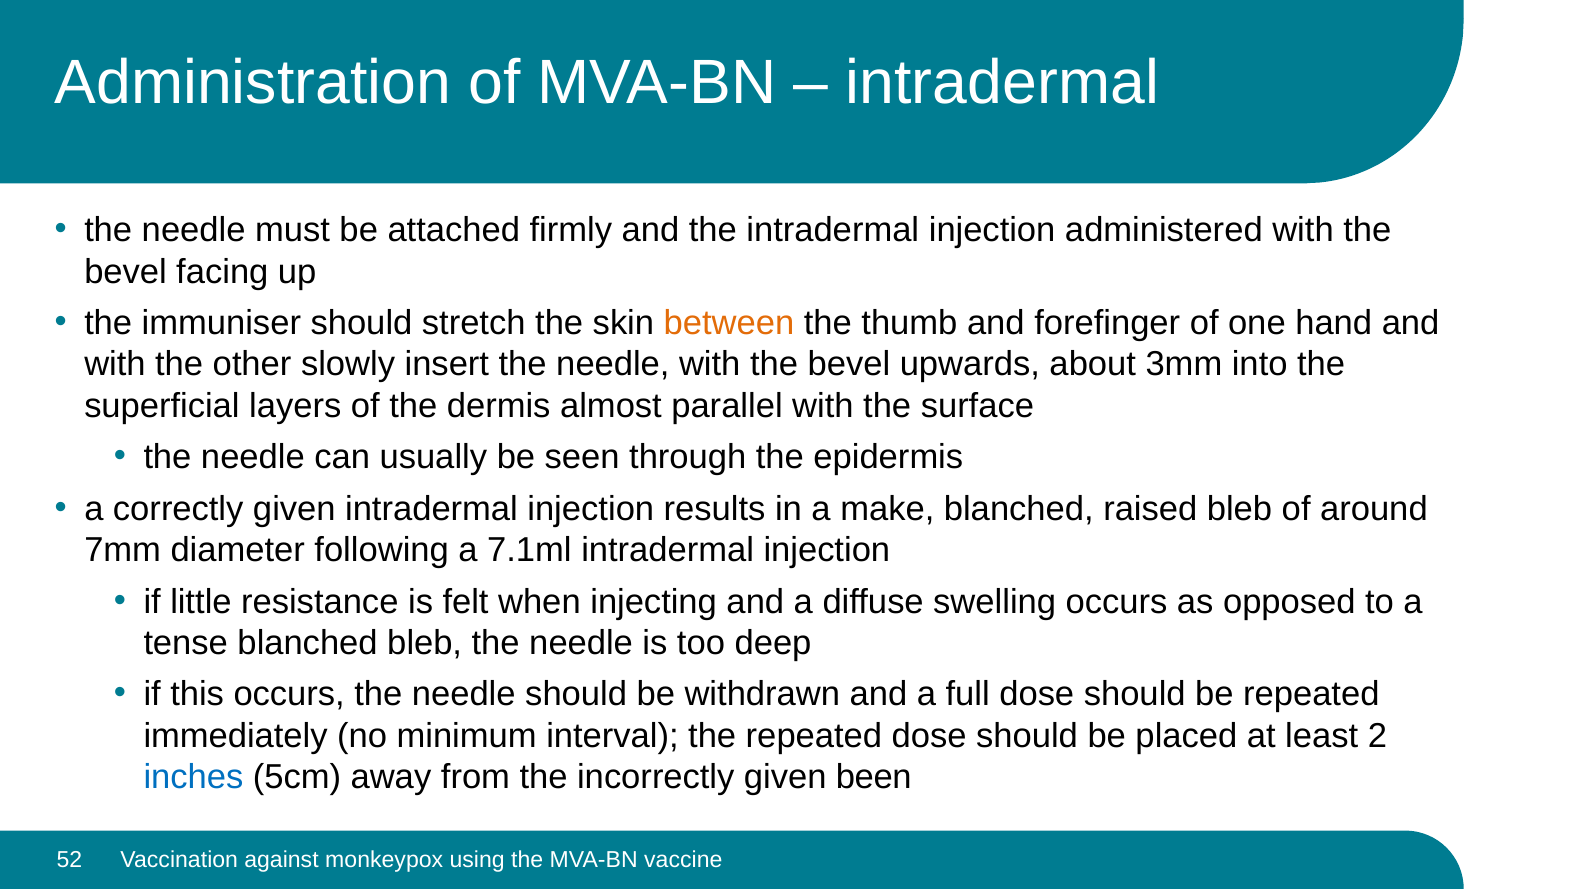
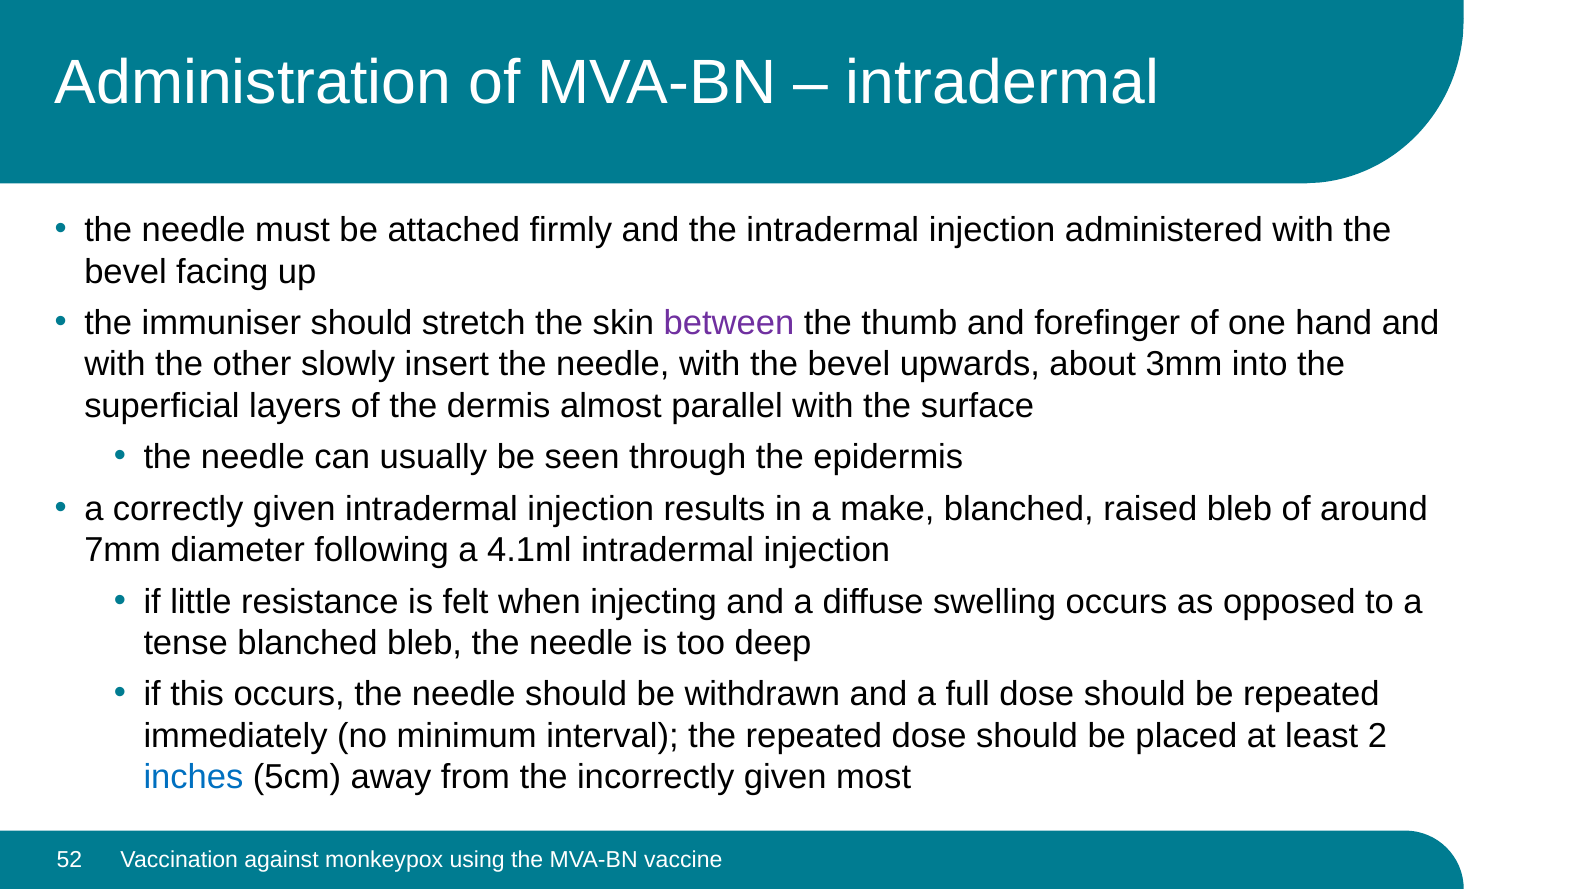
between colour: orange -> purple (729, 323)
7.1ml: 7.1ml -> 4.1ml (529, 550)
been: been -> most (874, 777)
